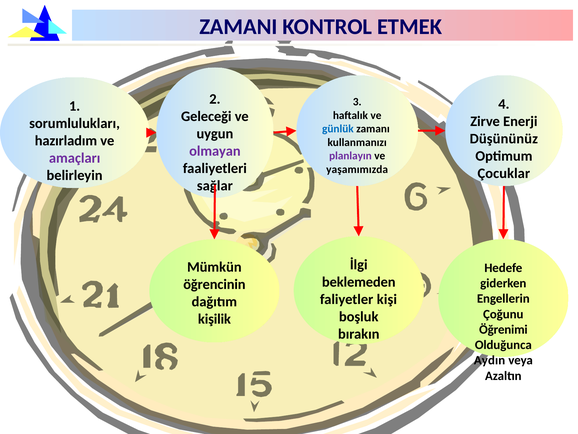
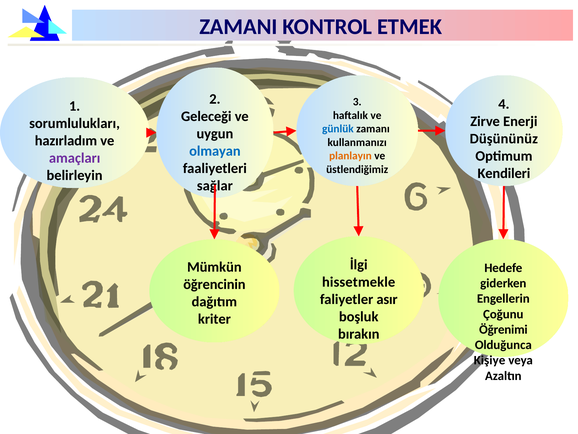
olmayan colour: purple -> blue (215, 151)
planlayın colour: purple -> orange (350, 156)
yaşamımızda: yaşamımızda -> üstlendiğimiz (357, 169)
Çocuklar: Çocuklar -> Kendileri (504, 173)
beklemeden: beklemeden -> hissetmekle (359, 282)
kişi: kişi -> asır (387, 299)
kişilik: kişilik -> kriter (214, 319)
Aydın: Aydın -> Kişiye (490, 360)
